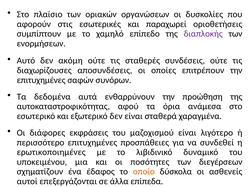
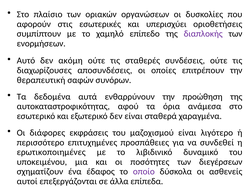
παραχωρεί: παραχωρεί -> υπερισχύει (166, 24)
επιτυχημένες: επιτυχημένες -> θεραπευτική (41, 80)
οποίο colour: orange -> purple (144, 172)
